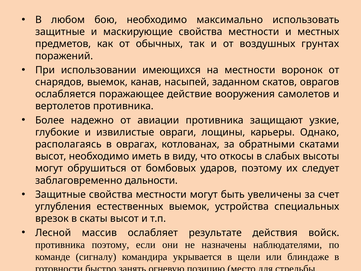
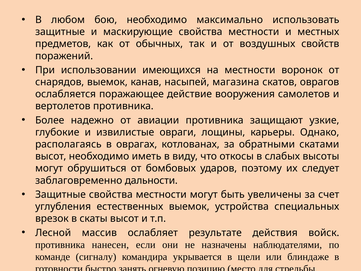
грунтах: грунтах -> свойств (320, 44)
заданном: заданном -> магазина (236, 82)
противника поэтому: поэтому -> нанесен (110, 245)
